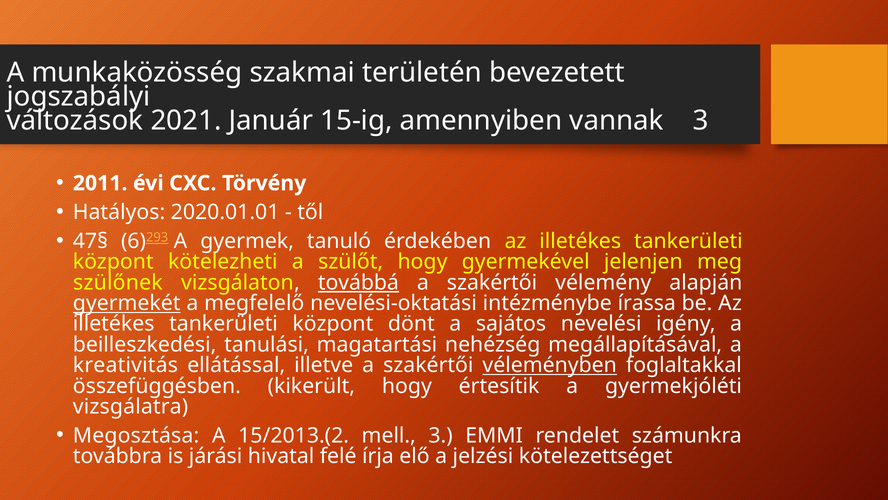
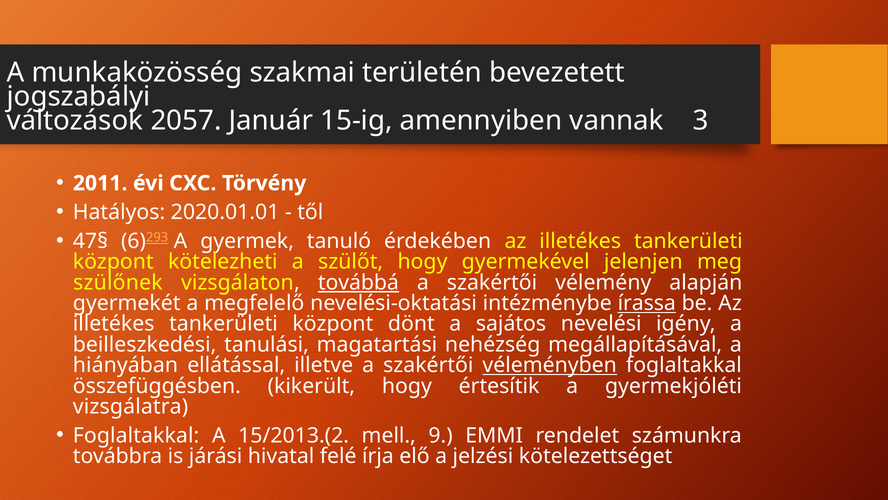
2021: 2021 -> 2057 (186, 121)
gyermekét underline: present -> none (127, 303)
írassa underline: none -> present (647, 303)
kreativitás: kreativitás -> hiányában (125, 365)
Megosztása: Megosztása -> Foglaltakkal (136, 435)
mell 3: 3 -> 9 (441, 435)
